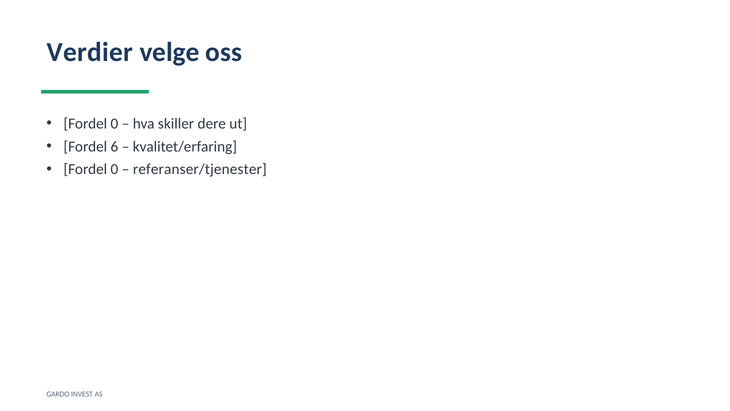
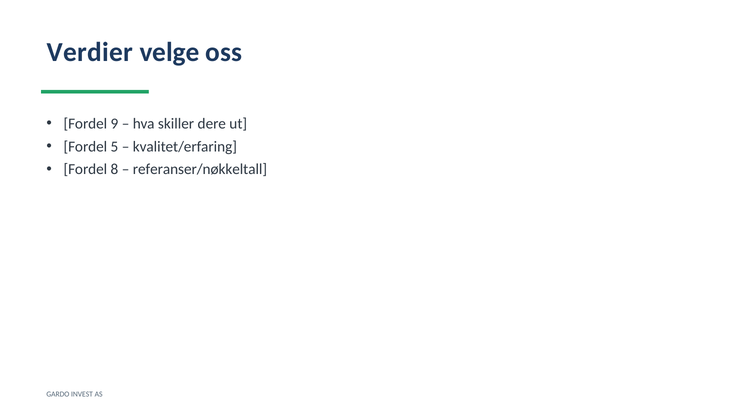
0: 0 -> 9 (114, 124)
6: 6 -> 5 (114, 146)
0: 0 -> 8 (114, 169)
referanser/tjenester: referanser/tjenester -> referanser/nøkkeltall (200, 169)
